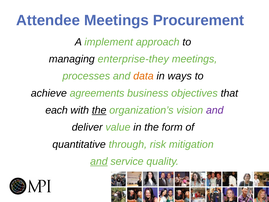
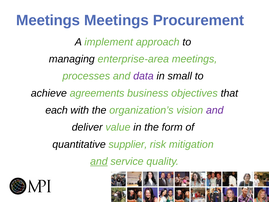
Attendee: Attendee -> Meetings (48, 20)
enterprise-they: enterprise-they -> enterprise-area (133, 59)
data colour: orange -> purple (143, 76)
ways: ways -> small (180, 76)
the underline: present -> none (99, 110)
through: through -> supplier (128, 144)
